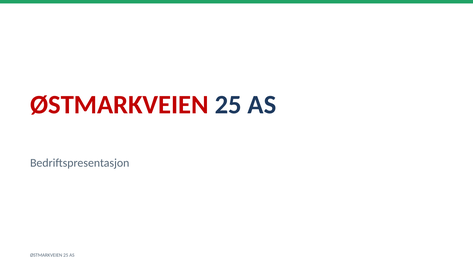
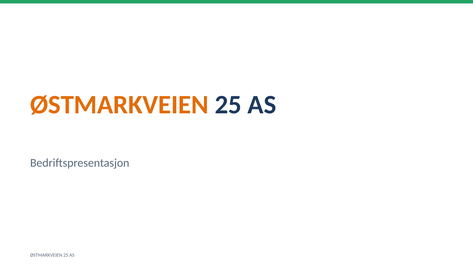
ØSTMARKVEIEN colour: red -> orange (119, 105)
